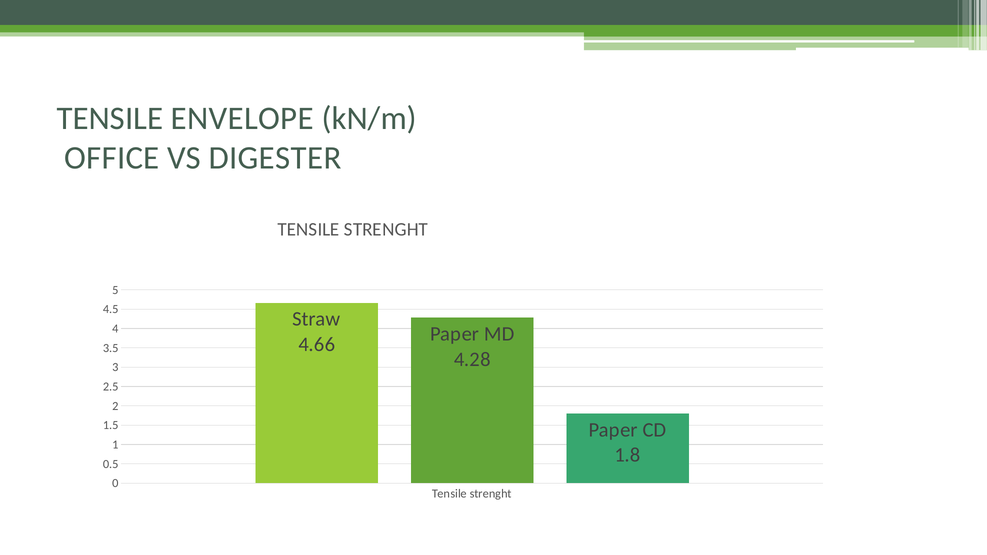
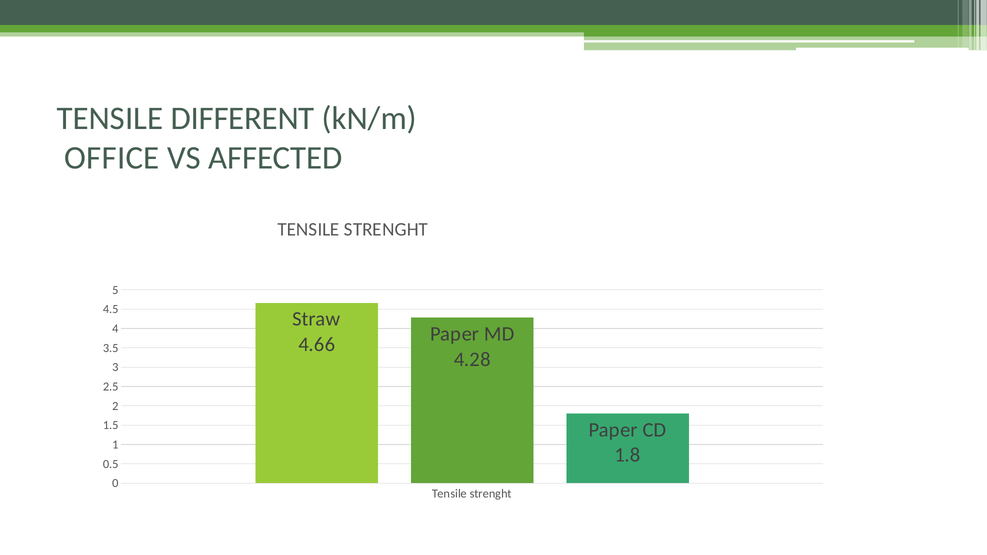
ENVELOPE: ENVELOPE -> DIFFERENT (243, 118)
DIGESTER: DIGESTER -> AFFECTED (275, 158)
